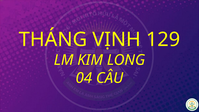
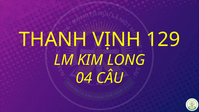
THÁNG: THÁNG -> THANH (53, 39)
